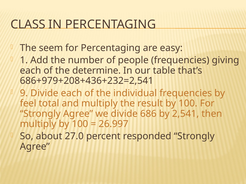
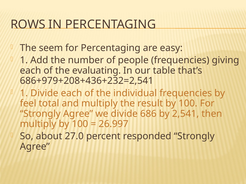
CLASS: CLASS -> ROWS (28, 24)
determine: determine -> evaluating (97, 71)
9: 9 -> 1 (24, 93)
